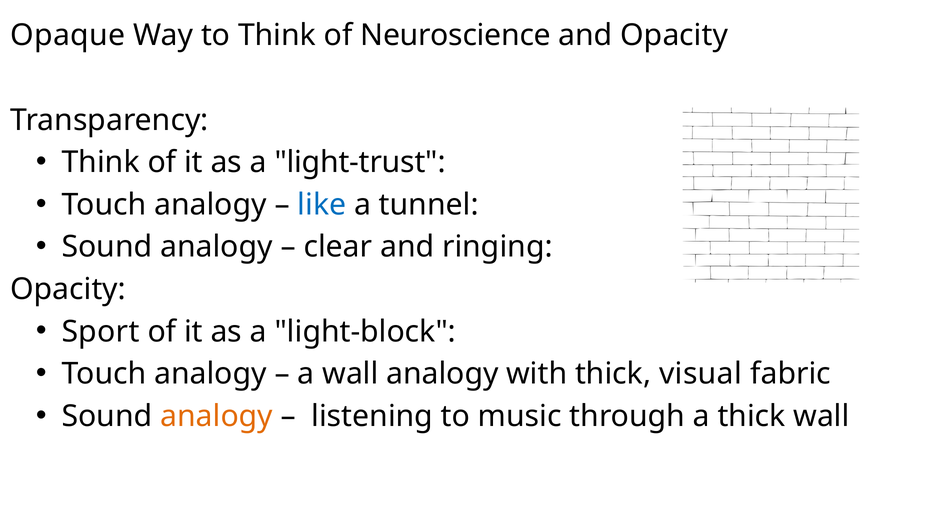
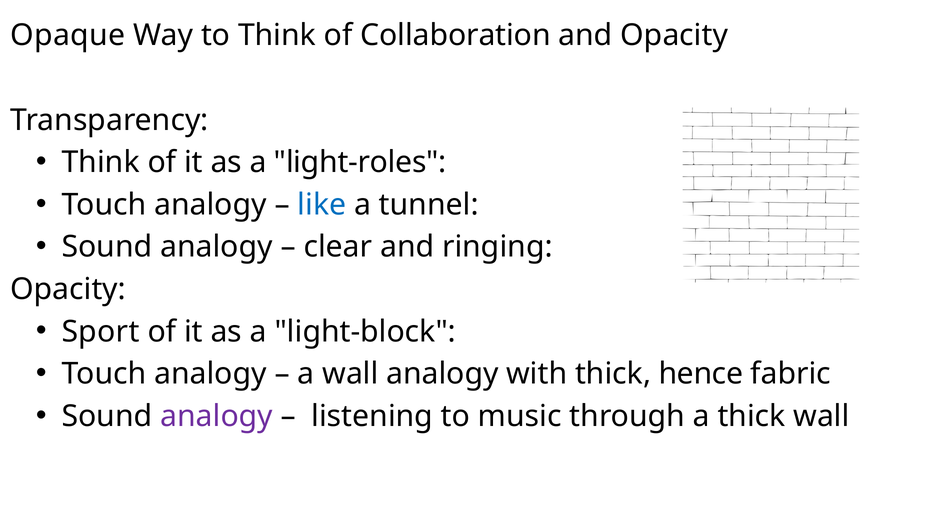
Neuroscience: Neuroscience -> Collaboration (456, 35)
light-trust: light-trust -> light-roles (360, 162)
visual: visual -> hence (701, 374)
analogy colour: orange -> purple (216, 416)
